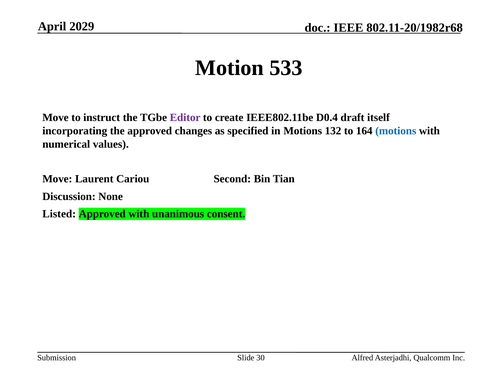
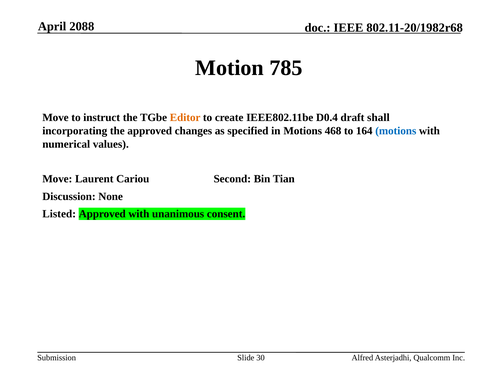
2029: 2029 -> 2088 (82, 26)
533: 533 -> 785 (286, 68)
Editor colour: purple -> orange (185, 118)
itself: itself -> shall (378, 118)
132: 132 -> 468 (333, 131)
